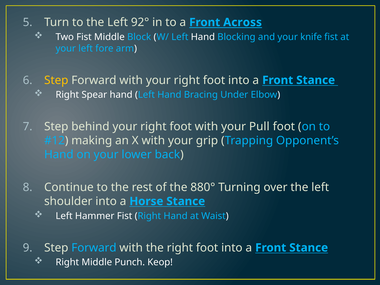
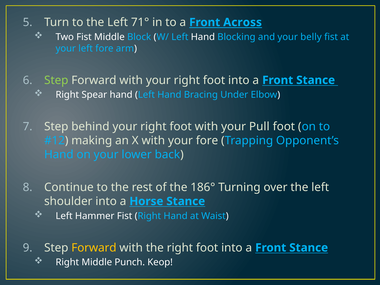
92°: 92° -> 71° (140, 22)
knife: knife -> belly (311, 37)
Step colour: yellow -> light green (56, 80)
your grip: grip -> fore (207, 141)
880°: 880° -> 186° (203, 187)
Forward colour: light blue -> yellow (94, 248)
